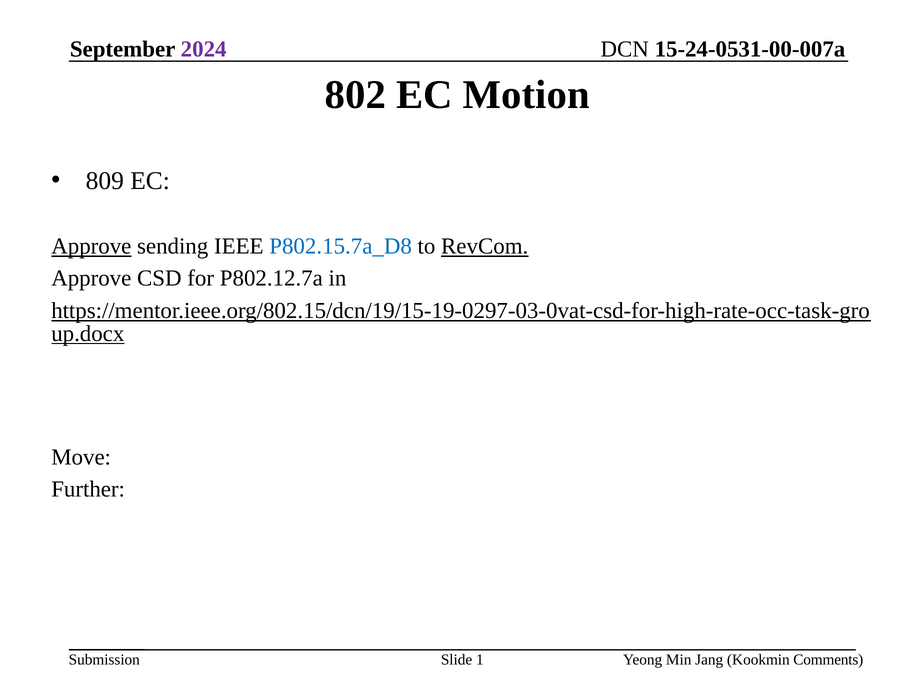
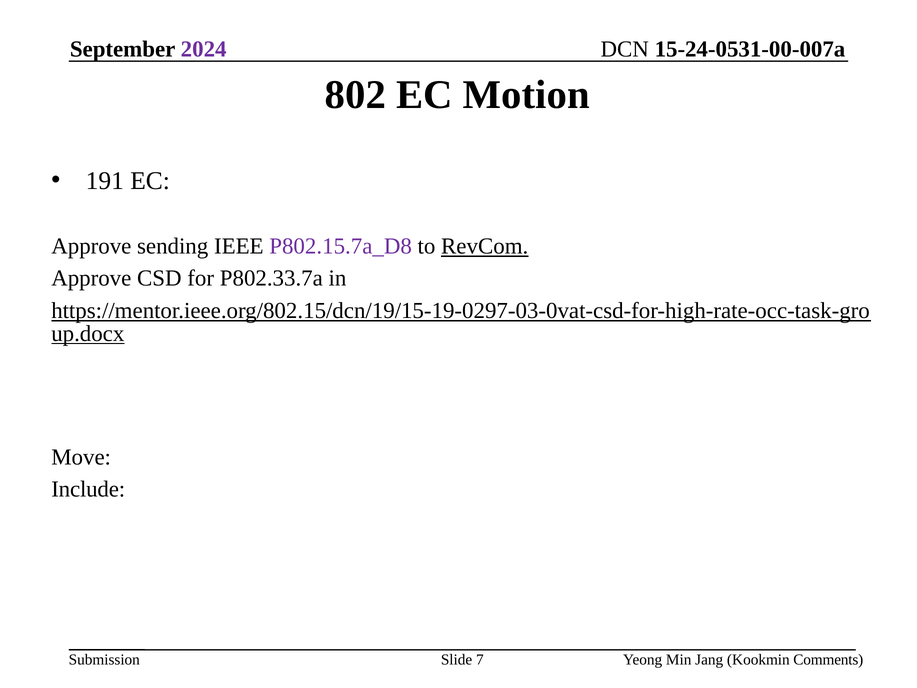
809: 809 -> 191 (105, 181)
Approve underline: present -> none (91, 246)
P802.15.7a_D8 colour: blue -> purple (341, 246)
P802.12.7a: P802.12.7a -> P802.33.7a (271, 278)
Further: Further -> Include (88, 489)
1: 1 -> 7 (480, 660)
